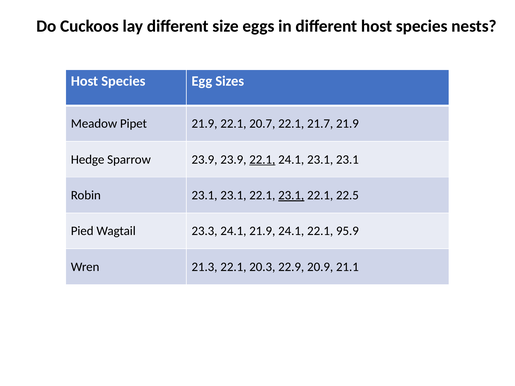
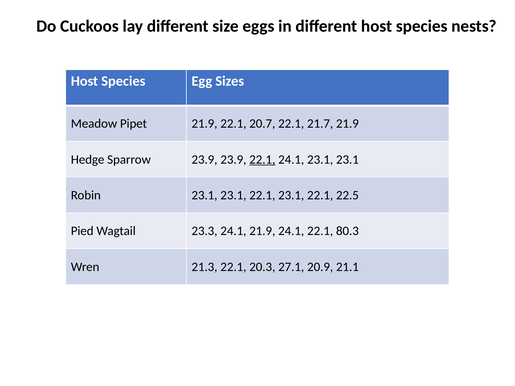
23.1 underline: present -> none (291, 195)
95.9: 95.9 -> 80.3 (347, 231)
22.9: 22.9 -> 27.1 (291, 267)
